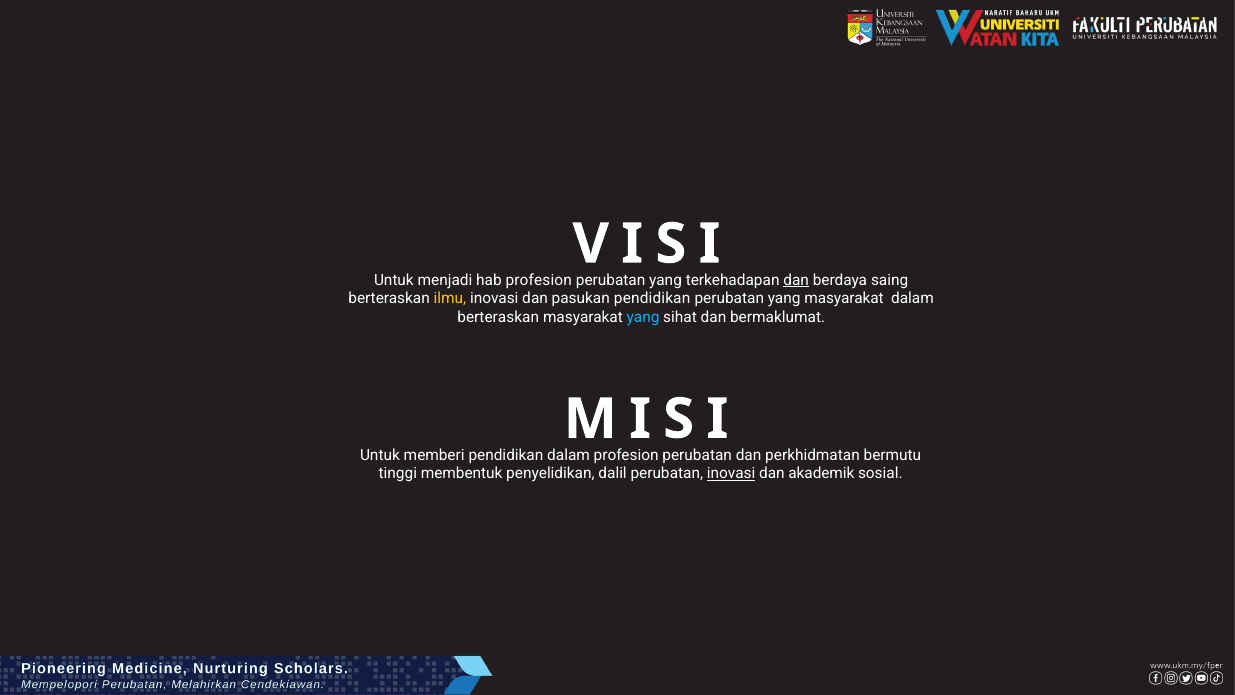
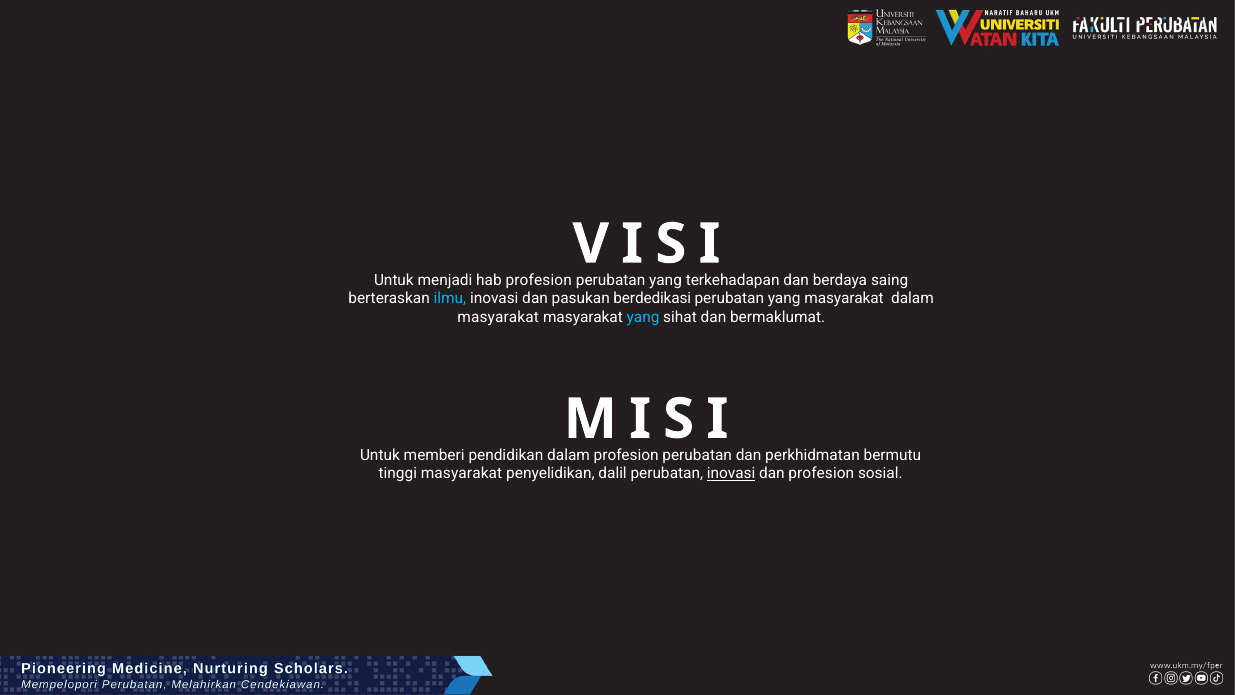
dan underline: present -> none (796, 280)
ilmu colour: yellow -> light blue (450, 299)
pasukan pendidikan: pendidikan -> berdedikasi (652, 299)
berteraskan: berteraskan -> masyarakat (498, 317)
tinggi membentuk: membentuk -> masyarakat (462, 474)
dan akademik: akademik -> profesion (821, 474)
